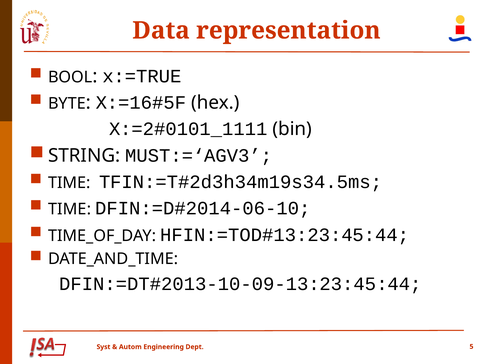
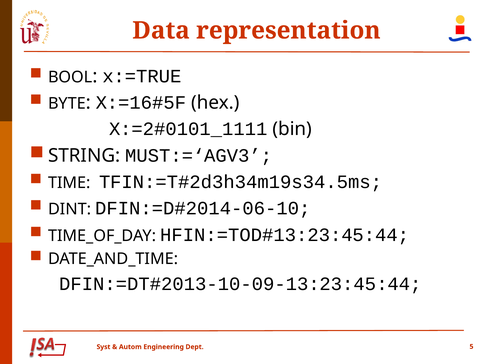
TIME: TIME -> DINT (70, 210)
